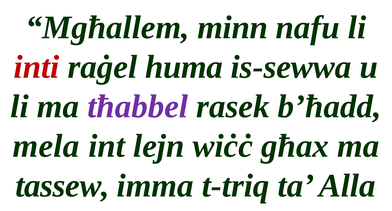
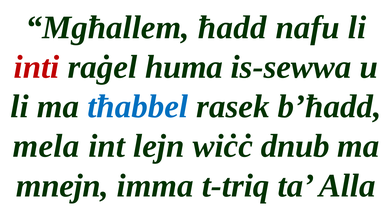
minn: minn -> ħadd (232, 27)
tħabbel colour: purple -> blue (138, 107)
għax: għax -> dnub (295, 146)
tassew: tassew -> mnejn (62, 186)
